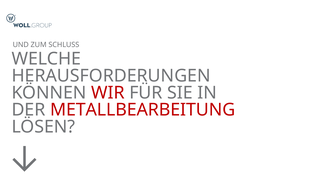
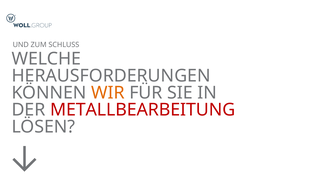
WIR colour: red -> orange (108, 93)
